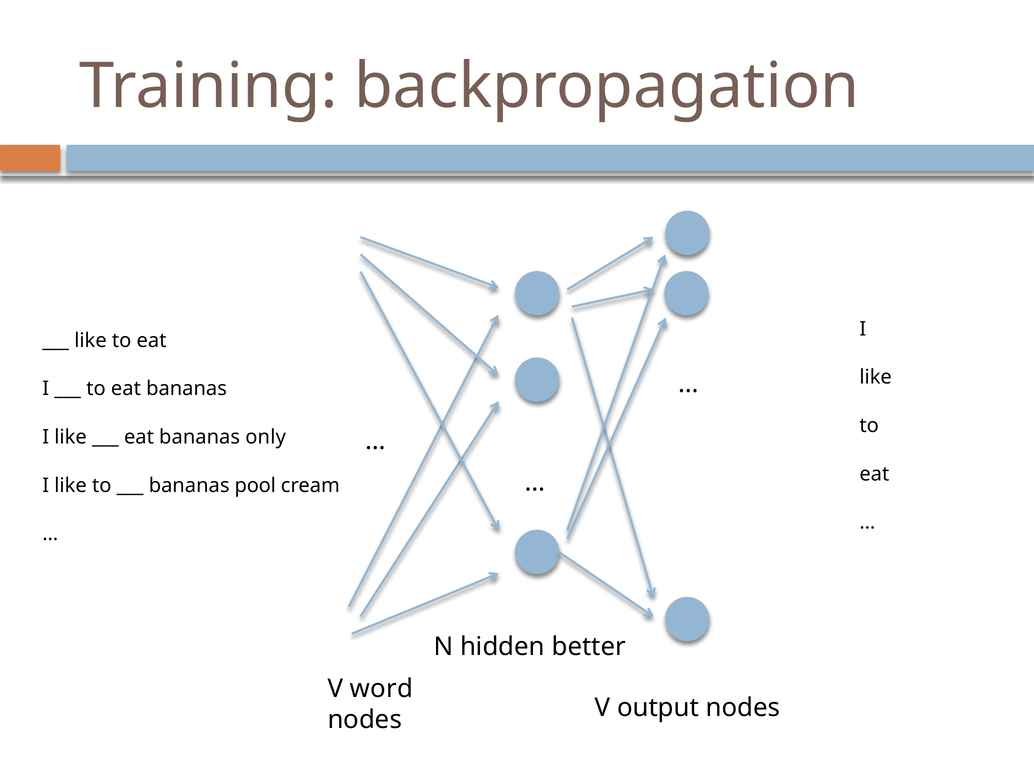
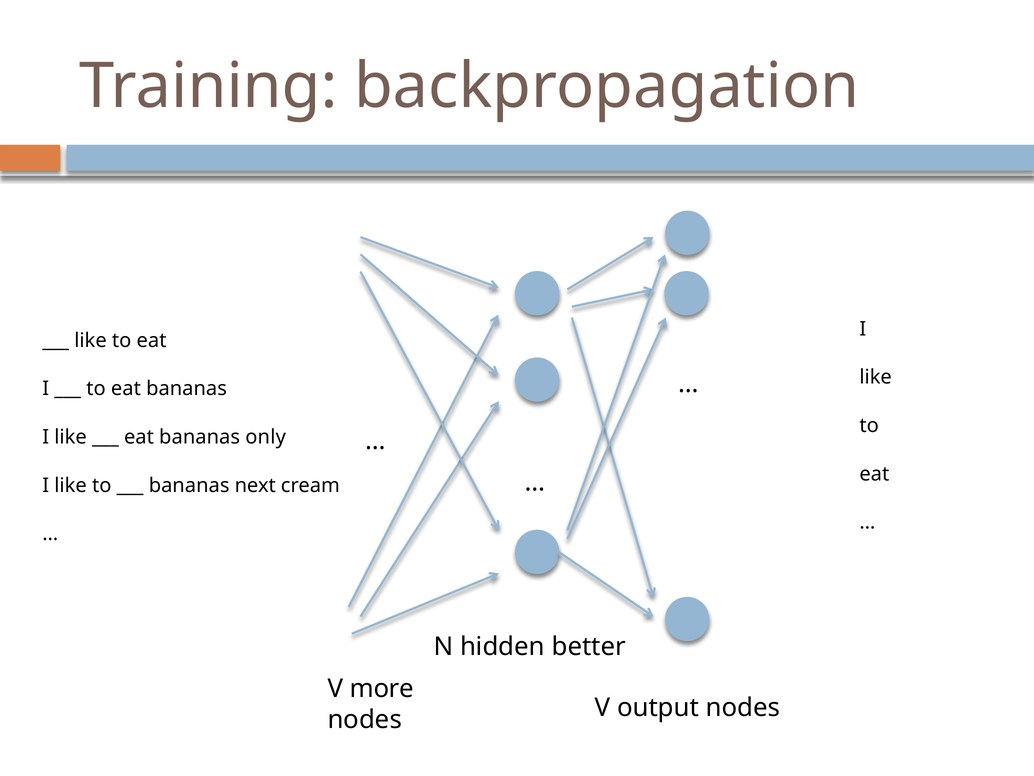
pool: pool -> next (255, 485)
word: word -> more (382, 688)
